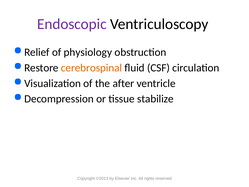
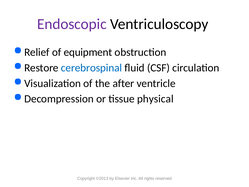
physiology: physiology -> equipment (88, 52)
cerebrospinal colour: orange -> blue (91, 68)
stabilize: stabilize -> physical (155, 99)
